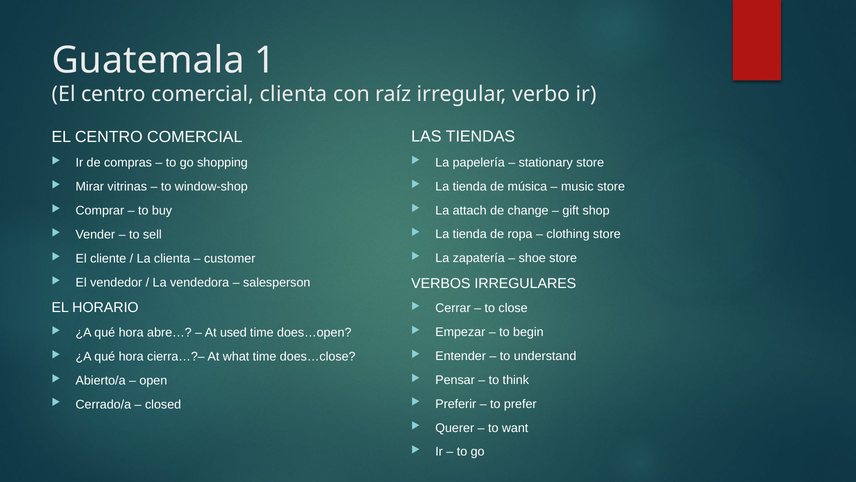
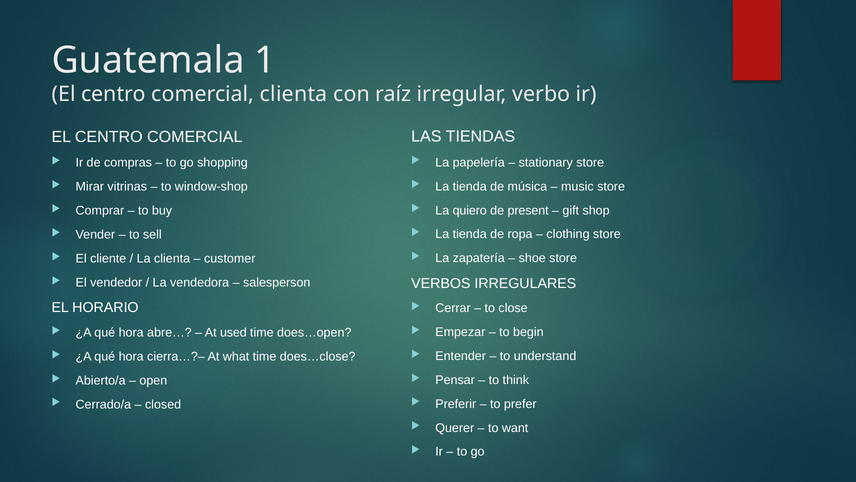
attach: attach -> quiero (470, 210)
change: change -> present (528, 210)
